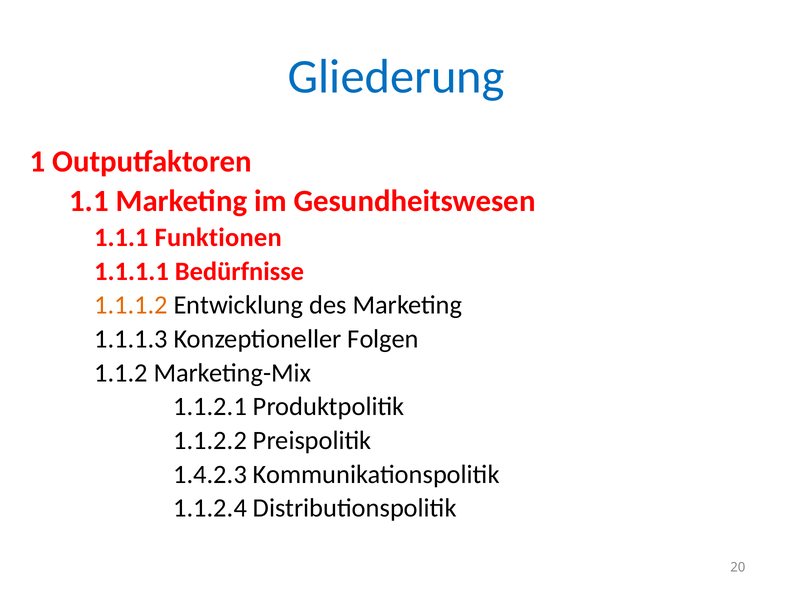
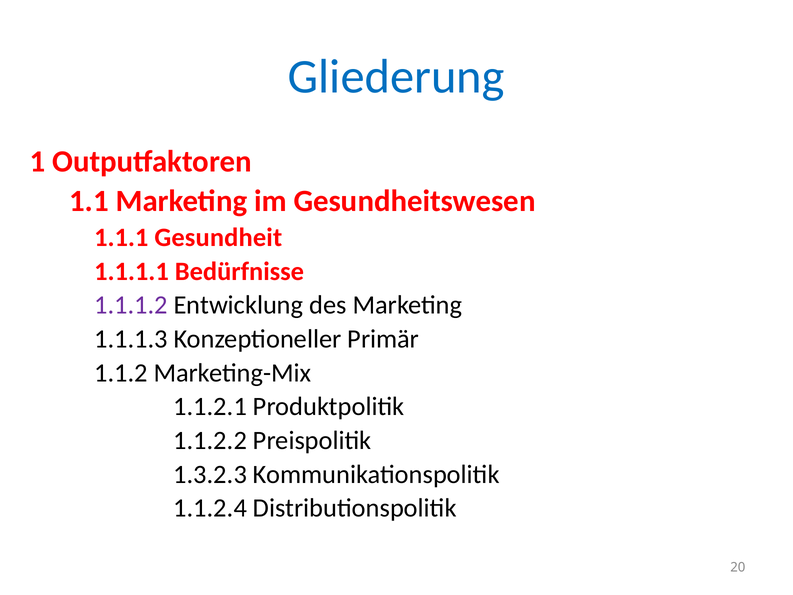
Funktionen: Funktionen -> Gesundheit (218, 237)
1.1.1.2 colour: orange -> purple (131, 305)
Folgen: Folgen -> Primär (383, 339)
1.4.2.3: 1.4.2.3 -> 1.3.2.3 (210, 474)
